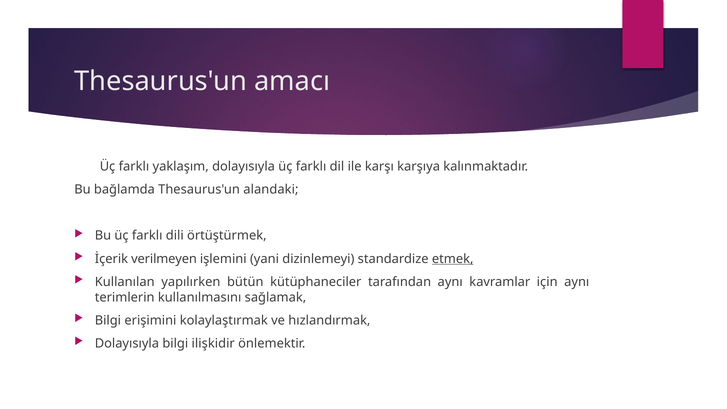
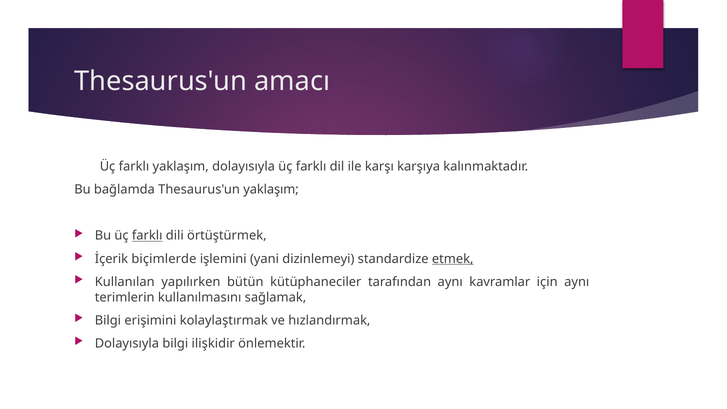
Thesaurus'un alandaki: alandaki -> yaklaşım (271, 190)
farklı underline: none -> present (147, 236)
verilmeyen: verilmeyen -> biçimlerde (164, 259)
